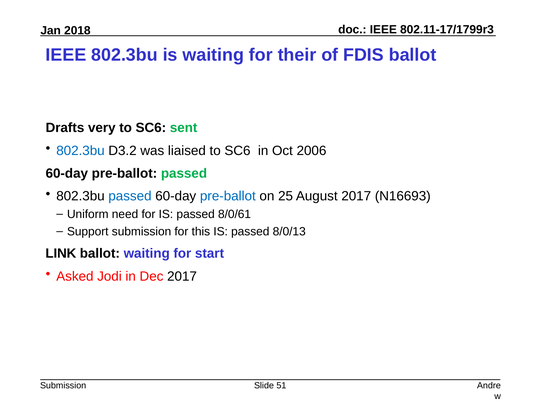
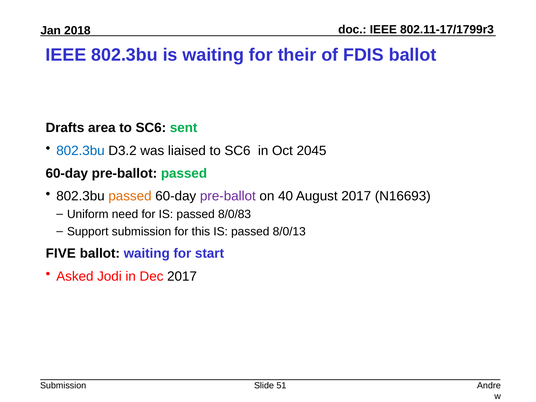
very: very -> area (102, 128)
2006: 2006 -> 2045 (311, 151)
passed colour: blue -> orange (130, 196)
pre-ballot colour: blue -> purple (228, 196)
25: 25 -> 40 (286, 196)
8/0/61: 8/0/61 -> 8/0/83 (235, 214)
LINK: LINK -> FIVE (61, 253)
